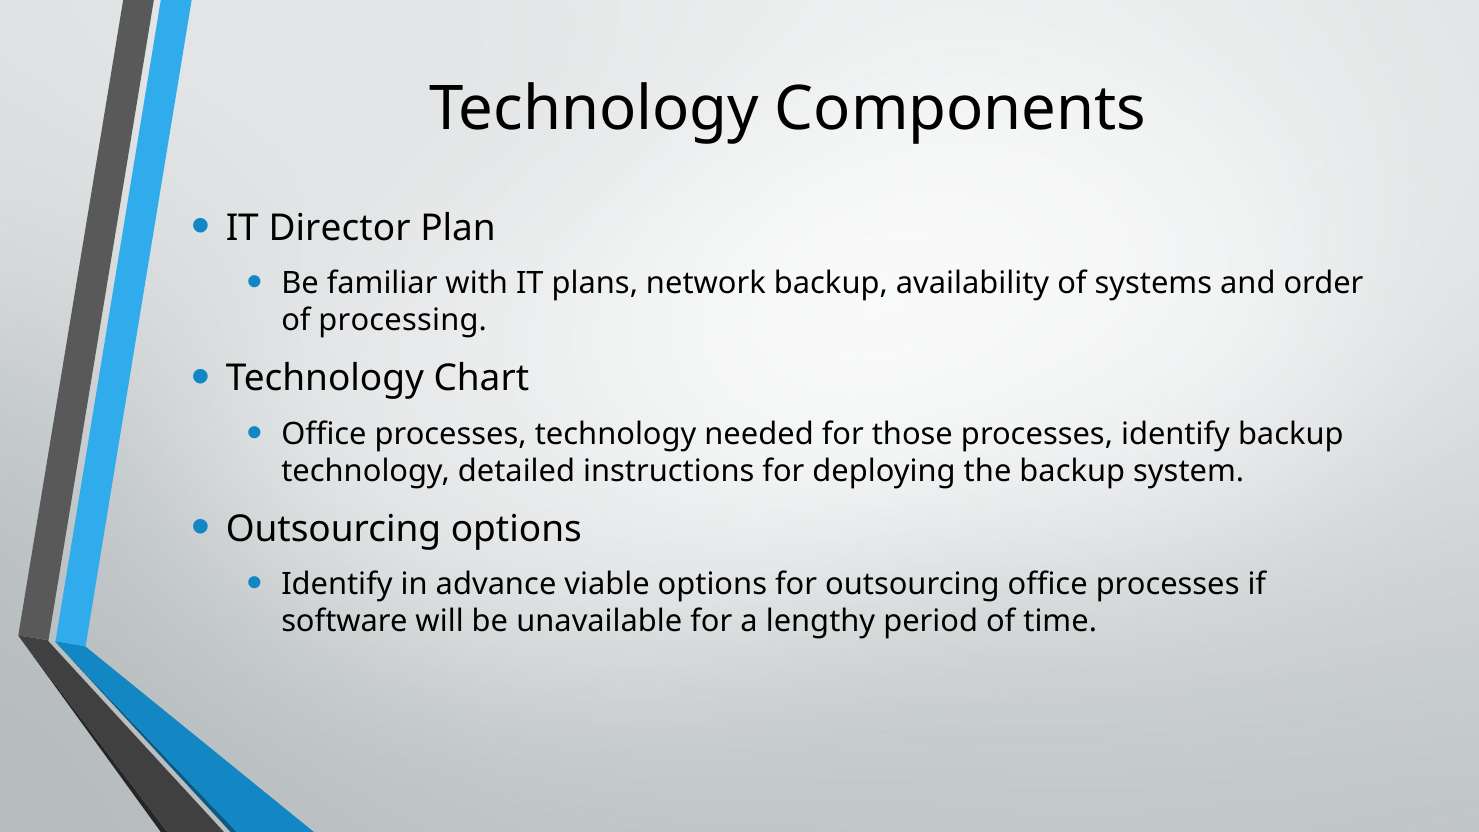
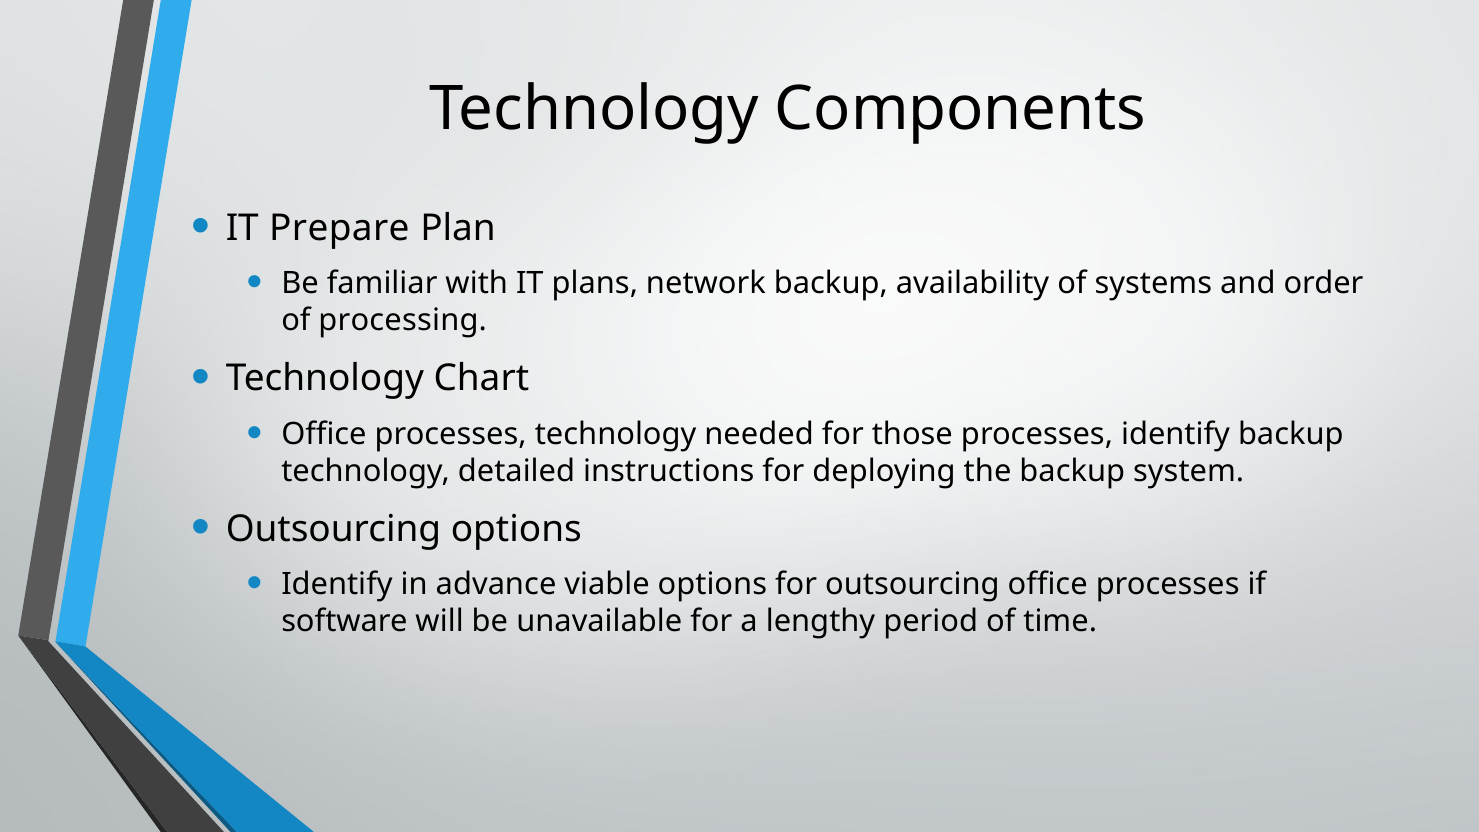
Director: Director -> Prepare (339, 228)
